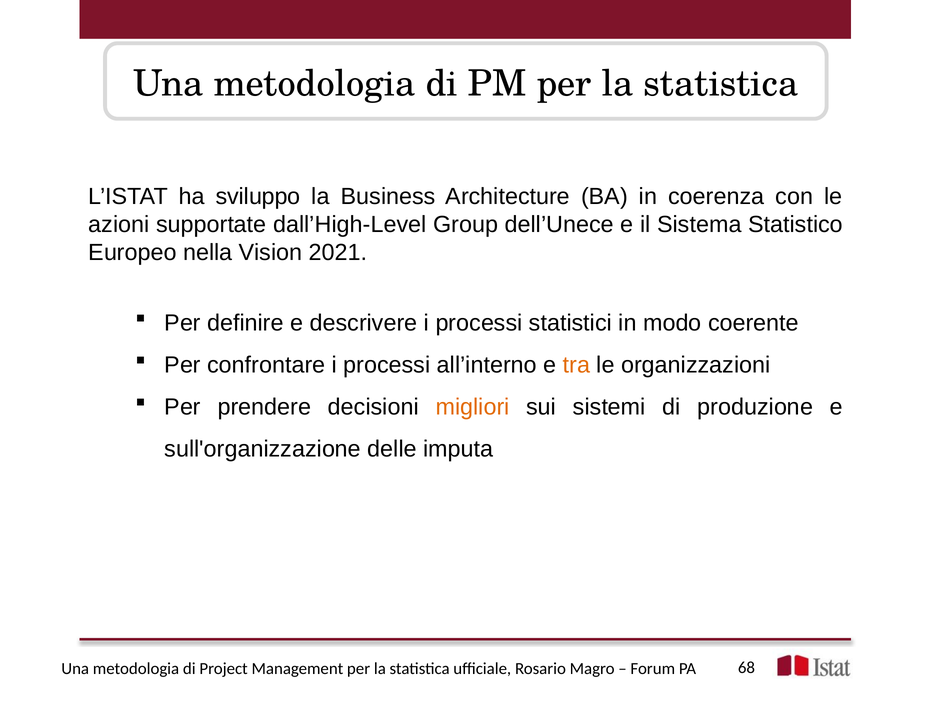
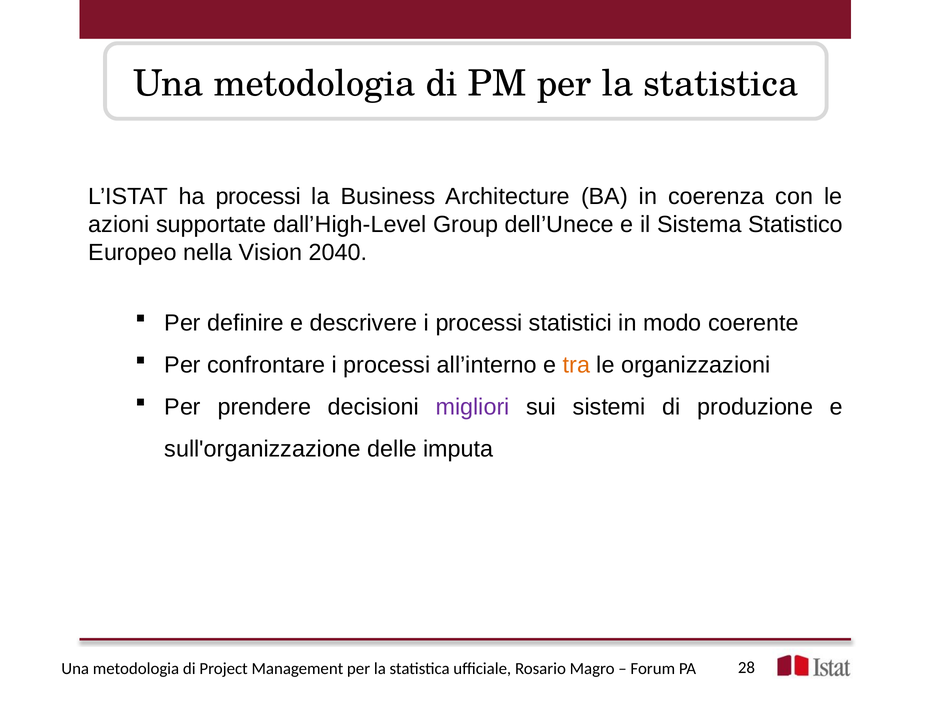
ha sviluppo: sviluppo -> processi (258, 197)
2021: 2021 -> 2040 (338, 253)
migliori colour: orange -> purple (473, 407)
68: 68 -> 28 (747, 668)
